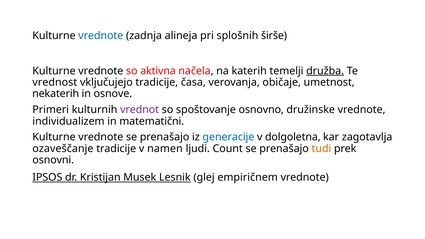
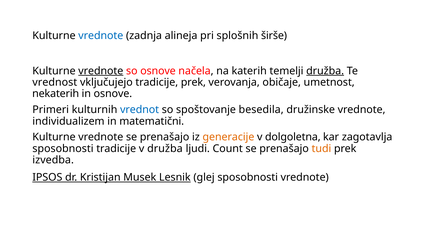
vrednote underline: none -> present (101, 71)
so aktivna: aktivna -> osnove (158, 71)
tradicije časa: časa -> prek (193, 82)
vrednot colour: purple -> blue (140, 110)
osnovno: osnovno -> besedila (261, 110)
generacije colour: blue -> orange (228, 137)
ozaveščanje: ozaveščanje -> sposobnosti (63, 149)
v namen: namen -> družba (165, 149)
osnovni: osnovni -> izvedba (53, 160)
glej empiričnem: empiričnem -> sposobnosti (248, 177)
